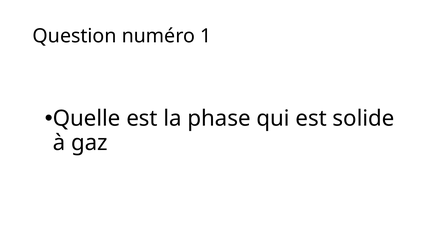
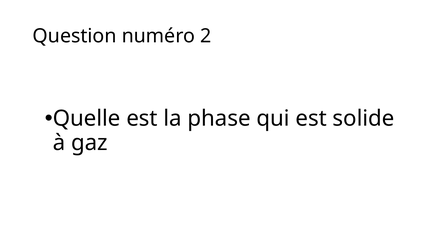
1: 1 -> 2 (206, 36)
